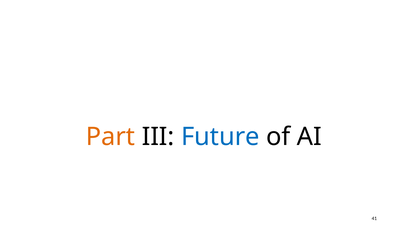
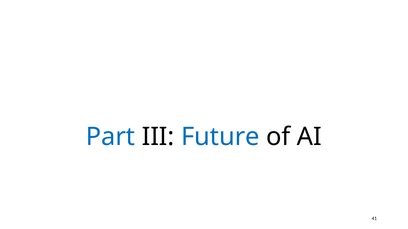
Part colour: orange -> blue (110, 137)
